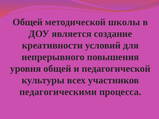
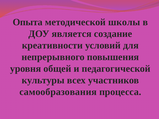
Общей: Общей -> Опыта (28, 22)
педагогическими: педагогическими -> самообразования (58, 92)
